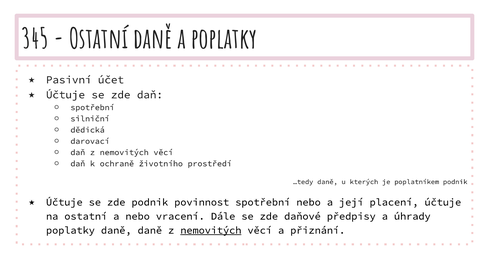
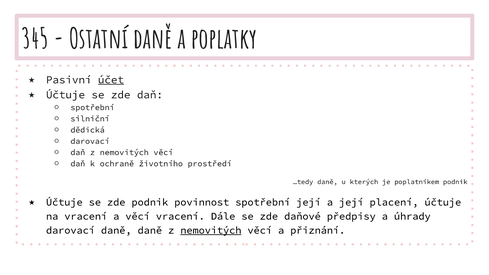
účet underline: none -> present (111, 80)
spotřební nebo: nebo -> její (309, 202)
na ostatní: ostatní -> vracení (86, 216)
a nebo: nebo -> věcí (138, 216)
poplatky: poplatky -> darovací (70, 230)
